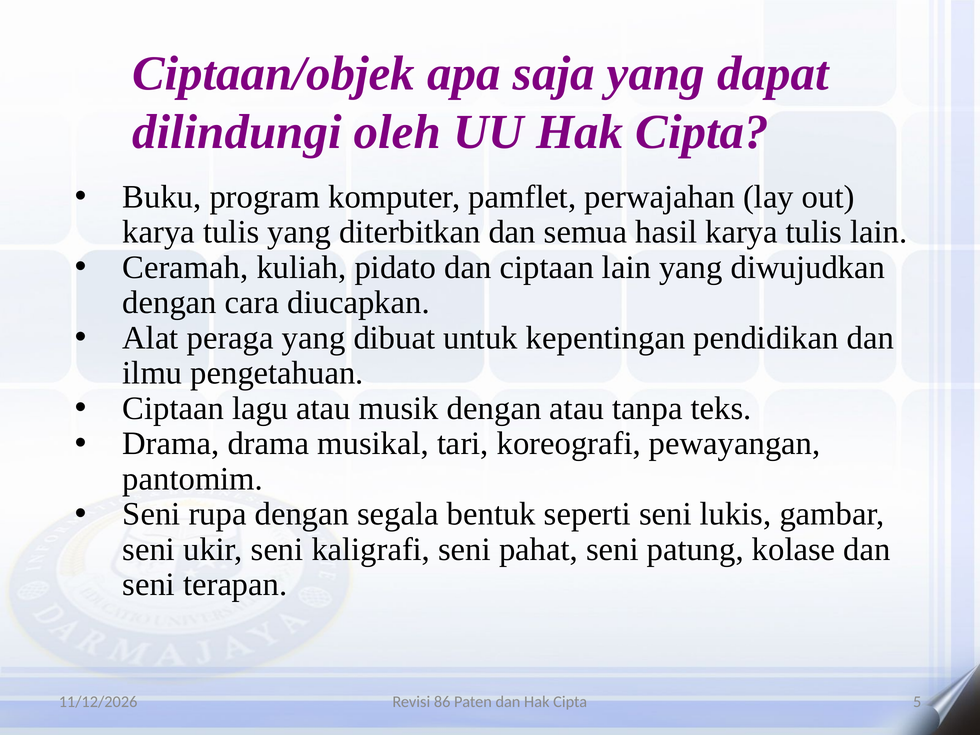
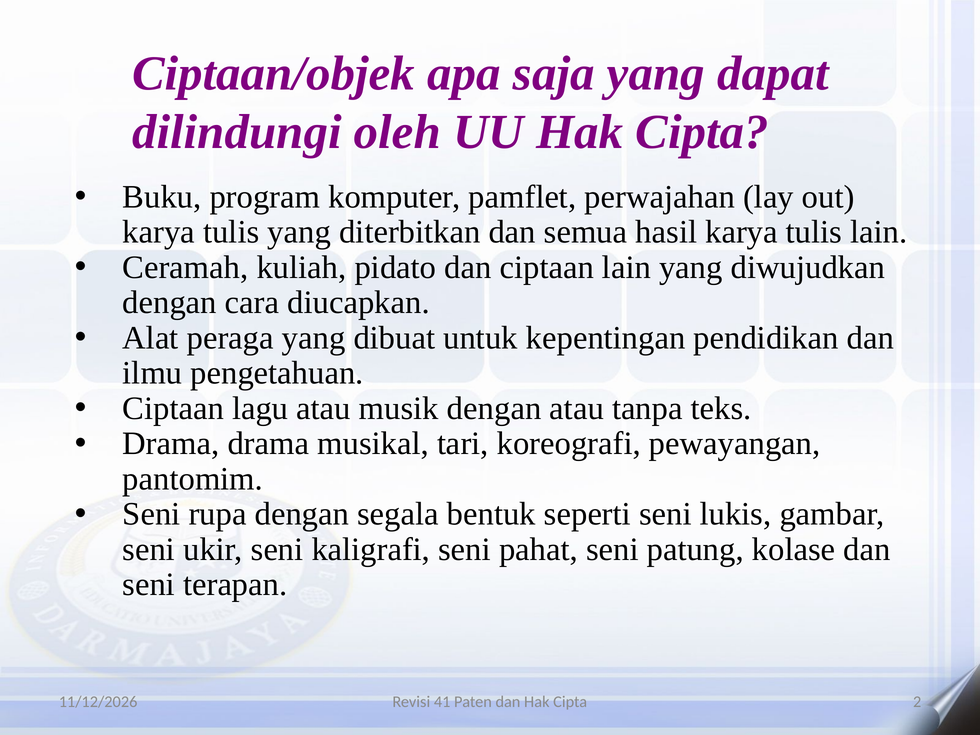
86: 86 -> 41 (442, 702)
5: 5 -> 2 (917, 702)
